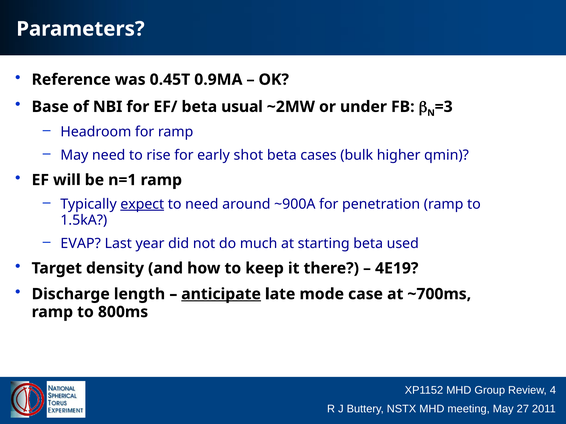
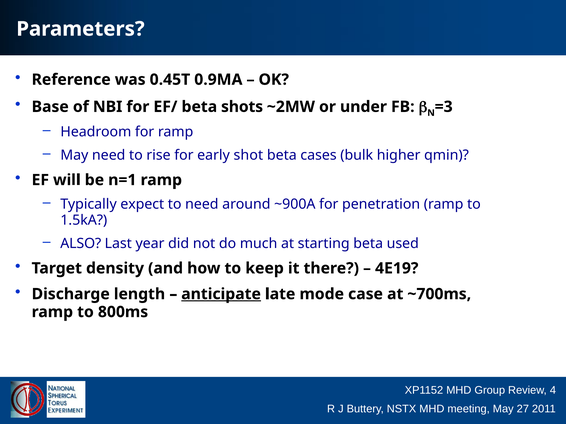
usual: usual -> shots (242, 107)
expect underline: present -> none (142, 204)
EVAP: EVAP -> ALSO (81, 244)
